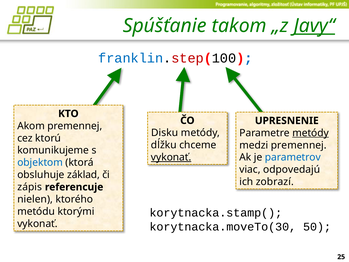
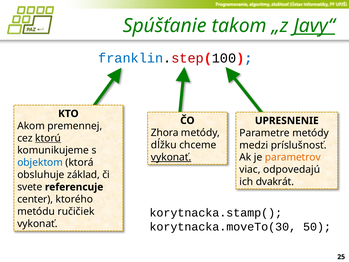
Disku: Disku -> Zhora (165, 133)
metódy underline: present -> none (311, 133)
ktorú underline: none -> present (48, 138)
medzi premennej: premennej -> príslušnosť (299, 145)
parametrov colour: blue -> orange (293, 157)
zobrazí: zobrazí -> dvakrát (275, 182)
zápis: zápis -> svete (30, 187)
nielen: nielen -> center (35, 199)
ktorými: ktorými -> ručičiek (76, 211)
